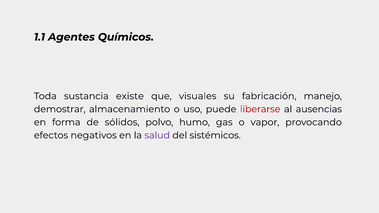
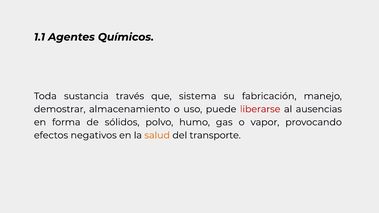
existe: existe -> través (130, 96)
visuales: visuales -> sistema (198, 96)
salud colour: purple -> orange (157, 135)
sistémicos: sistémicos -> transporte (215, 135)
